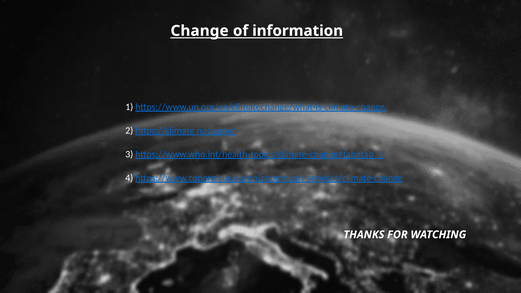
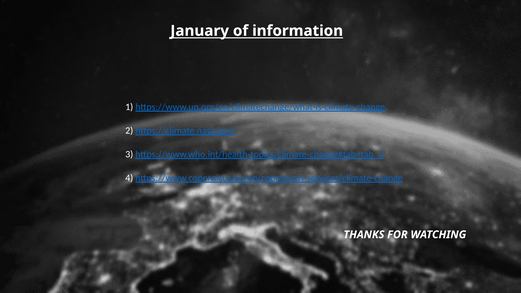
Change: Change -> January (200, 31)
